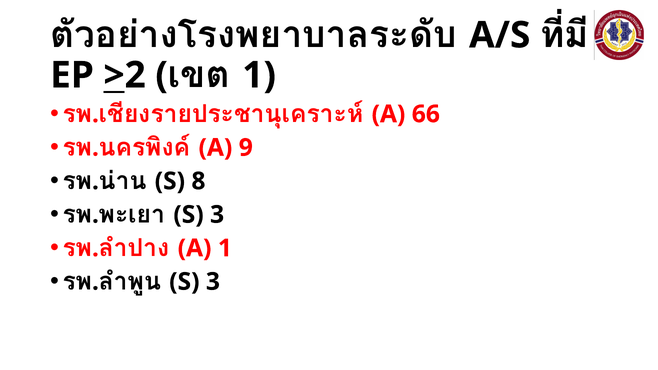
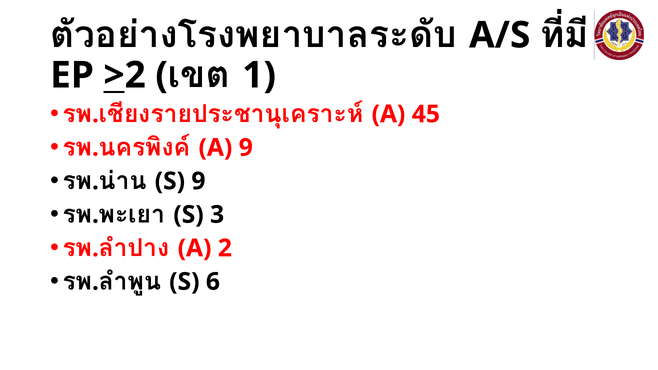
66: 66 -> 45 (426, 114)
S 8: 8 -> 9 (198, 181)
A 1: 1 -> 2 (225, 248)
3: 3 -> 6 (213, 282)
